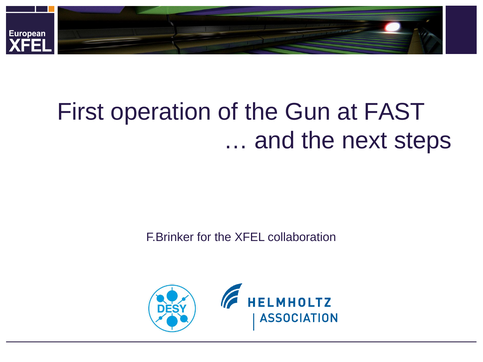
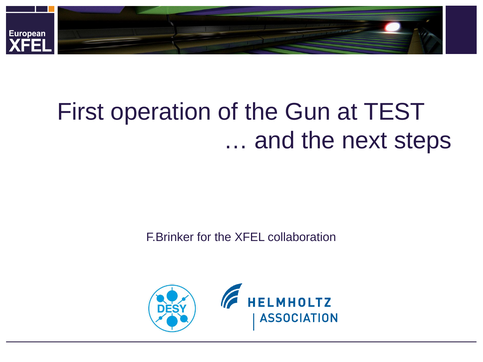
FAST: FAST -> TEST (394, 112)
